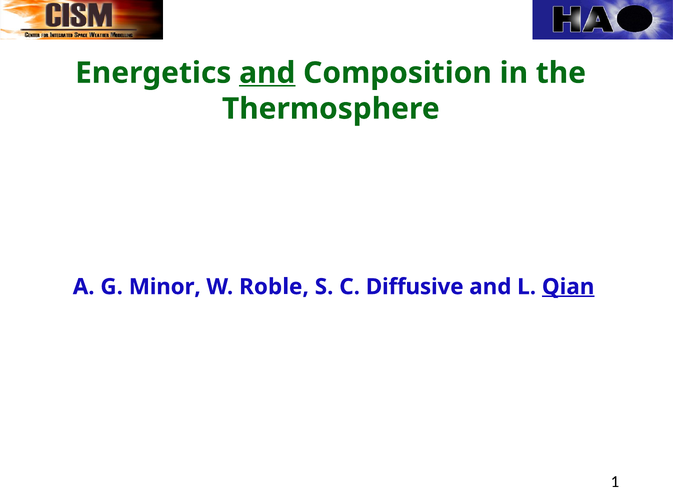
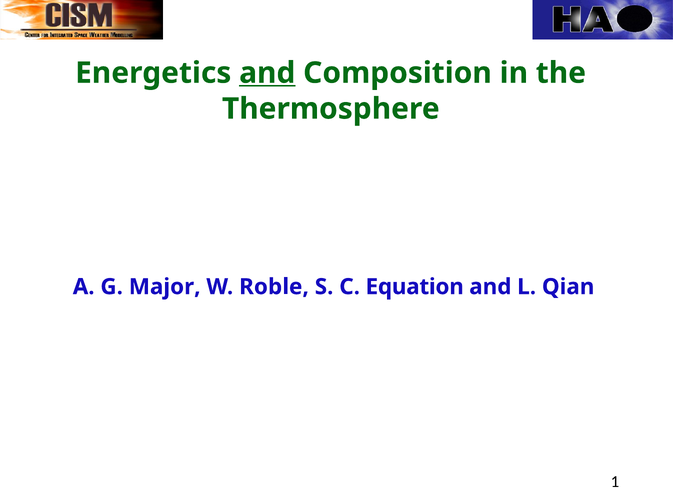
Minor: Minor -> Major (165, 287)
Diffusive: Diffusive -> Equation (415, 287)
Qian underline: present -> none (568, 287)
